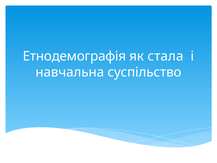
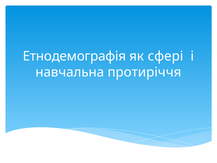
стала: стала -> сфері (166, 56)
суспільство: суспільство -> протиріччя (144, 72)
